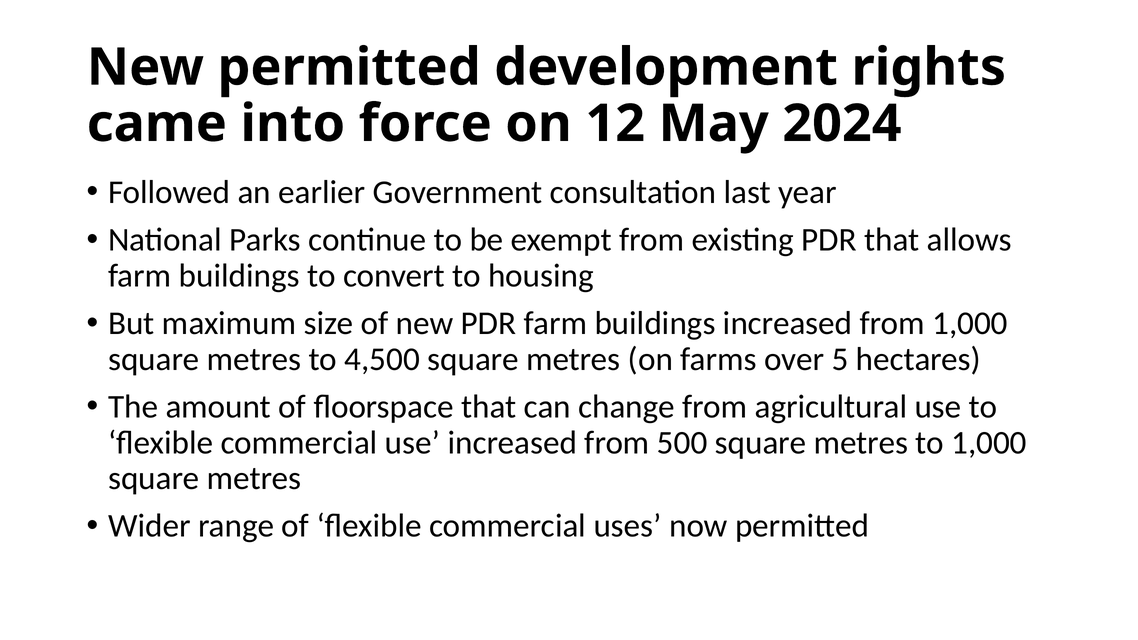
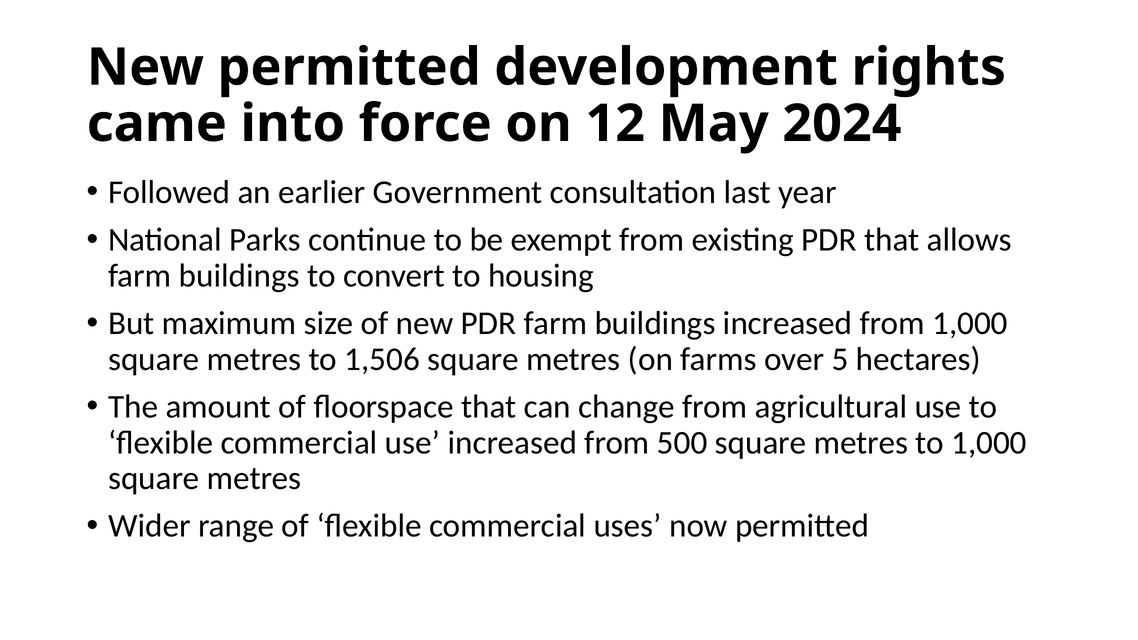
4,500: 4,500 -> 1,506 (382, 359)
